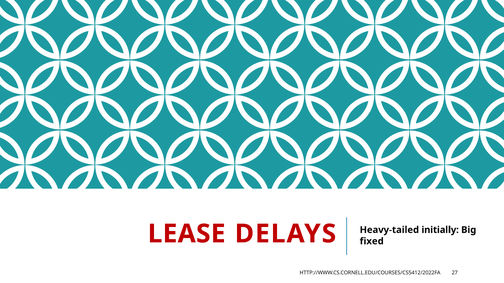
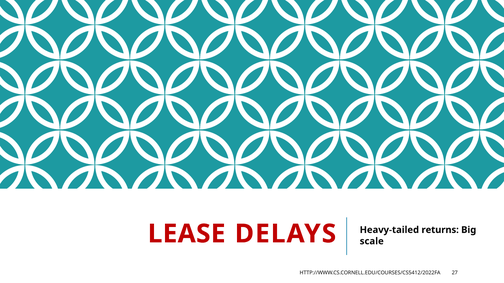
initially: initially -> returns (440, 230)
fixed: fixed -> scale (372, 242)
